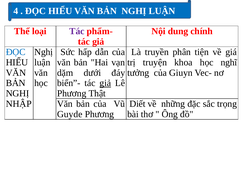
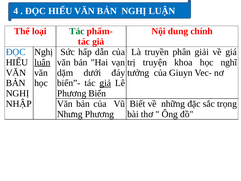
Tác colour: purple -> green (77, 31)
tiện: tiện -> giải (202, 52)
luận underline: none -> present (42, 62)
Thật: Thật -> Biển (97, 93)
Diết: Diết -> Biết (137, 104)
Guyde: Guyde -> Nhưng (70, 114)
